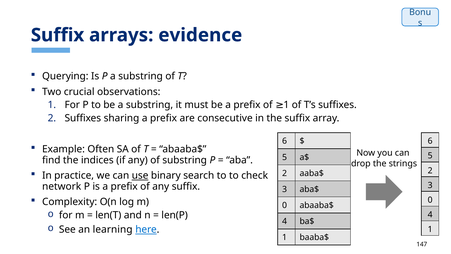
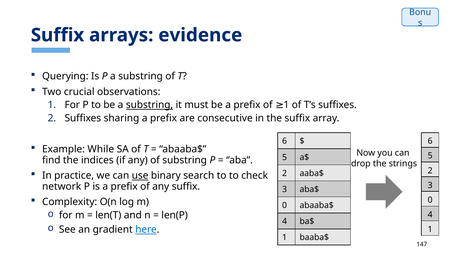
substring underline: none -> present (150, 105)
Often: Often -> While (101, 149)
learning: learning -> gradient (113, 229)
